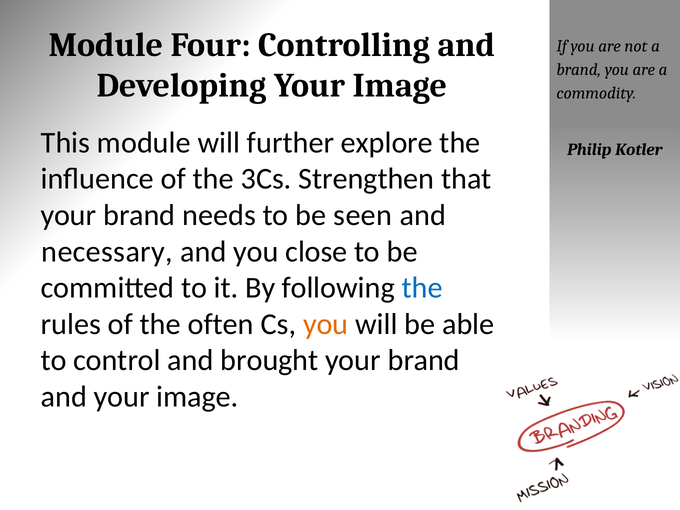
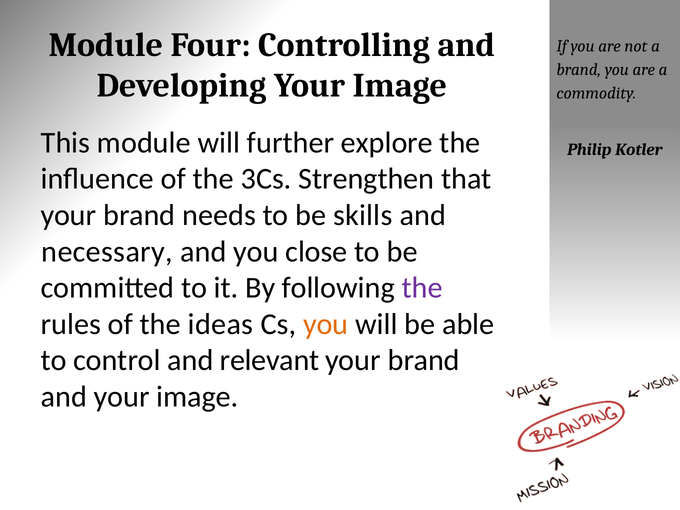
seen: seen -> skills (363, 215)
the colour: blue -> purple (422, 288)
often: often -> ideas (221, 324)
brought: brought -> relevant (270, 360)
